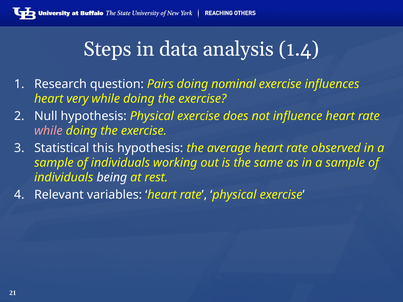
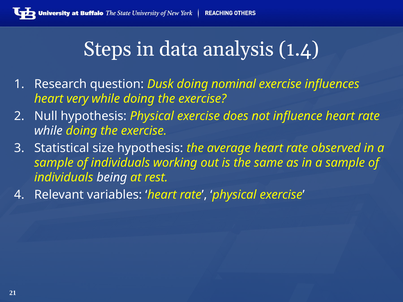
Pairs: Pairs -> Dusk (160, 84)
while colour: pink -> white (48, 131)
this: this -> size (103, 148)
